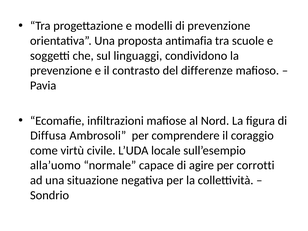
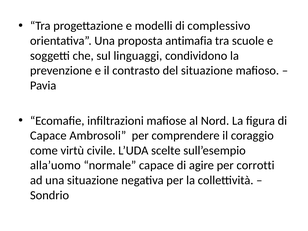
di prevenzione: prevenzione -> complessivo (219, 26)
del differenze: differenze -> situazione (207, 71)
Diffusa: Diffusa -> Capace (48, 136)
locale: locale -> scelte (166, 151)
